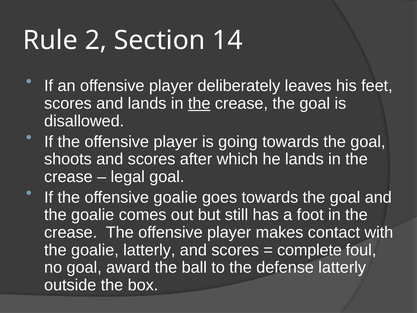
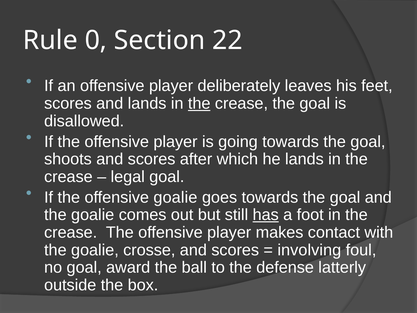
2: 2 -> 0 (96, 40)
14: 14 -> 22 (227, 40)
has underline: none -> present (266, 215)
goalie latterly: latterly -> crosse (149, 250)
complete: complete -> involving (309, 250)
